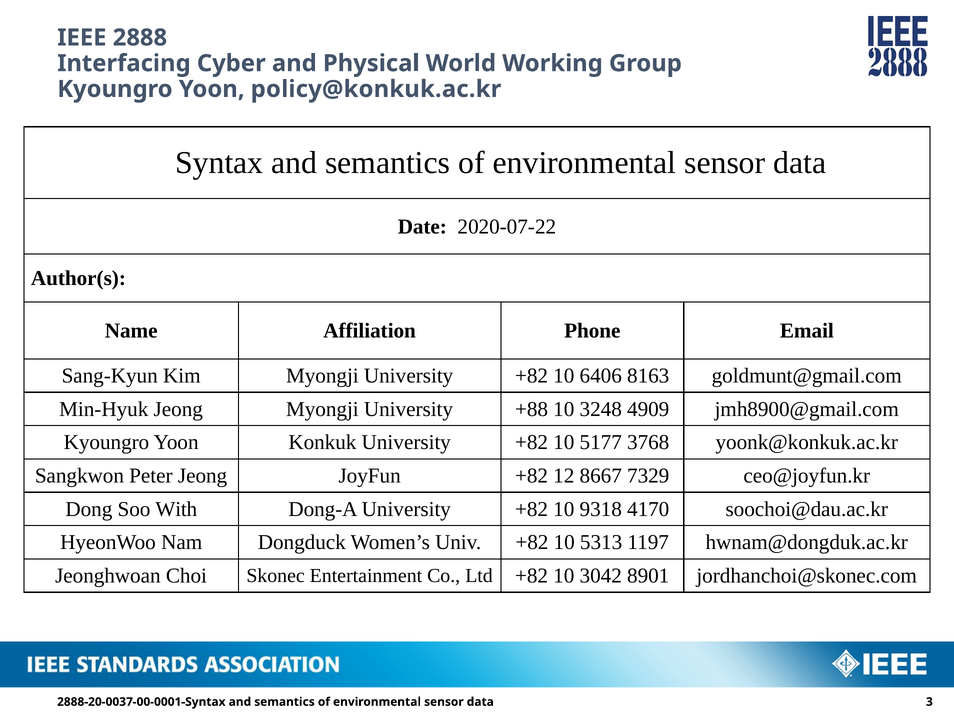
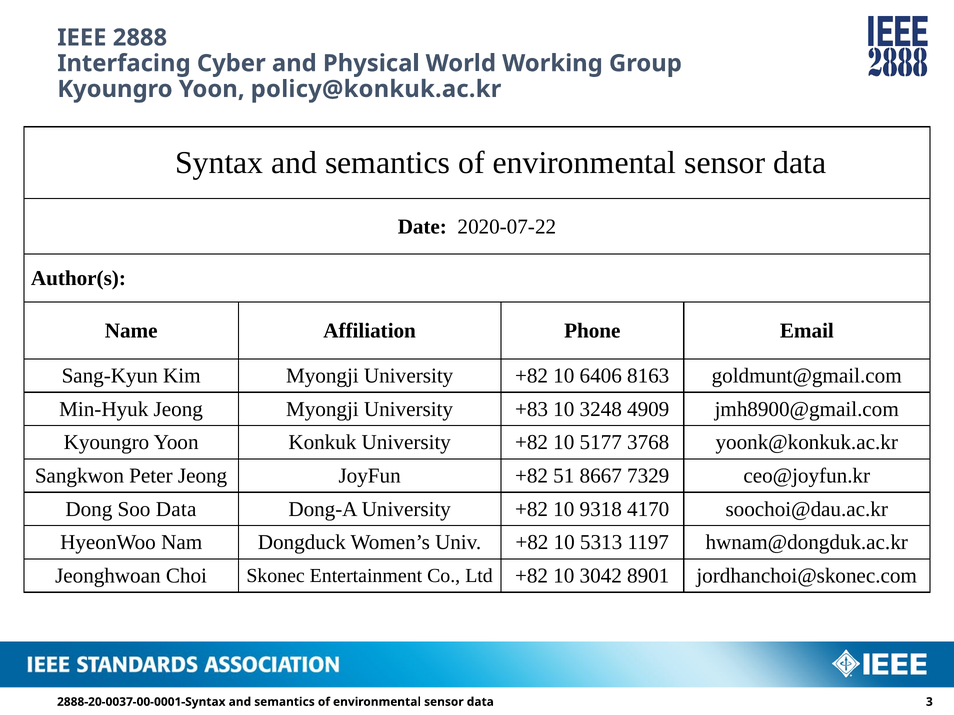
+88: +88 -> +83 (532, 409)
12: 12 -> 51 (564, 476)
Soo With: With -> Data (176, 509)
